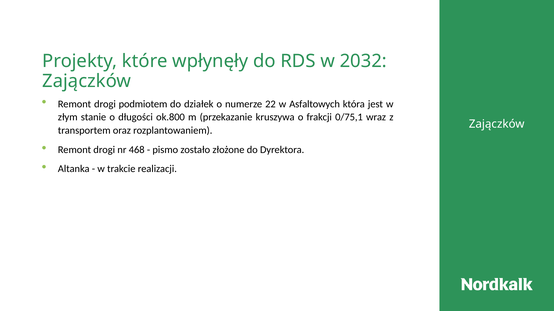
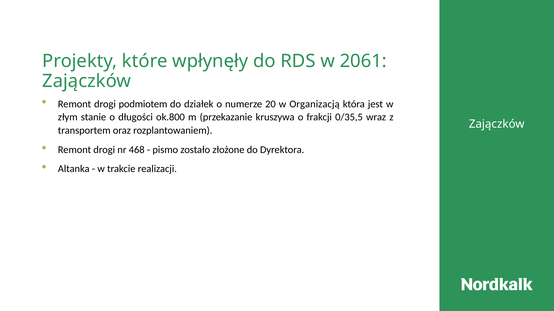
2032: 2032 -> 2061 (363, 61)
22: 22 -> 20 (270, 104)
Asfaltowych: Asfaltowych -> Organizacją (315, 104)
0/75,1: 0/75,1 -> 0/35,5 (349, 117)
